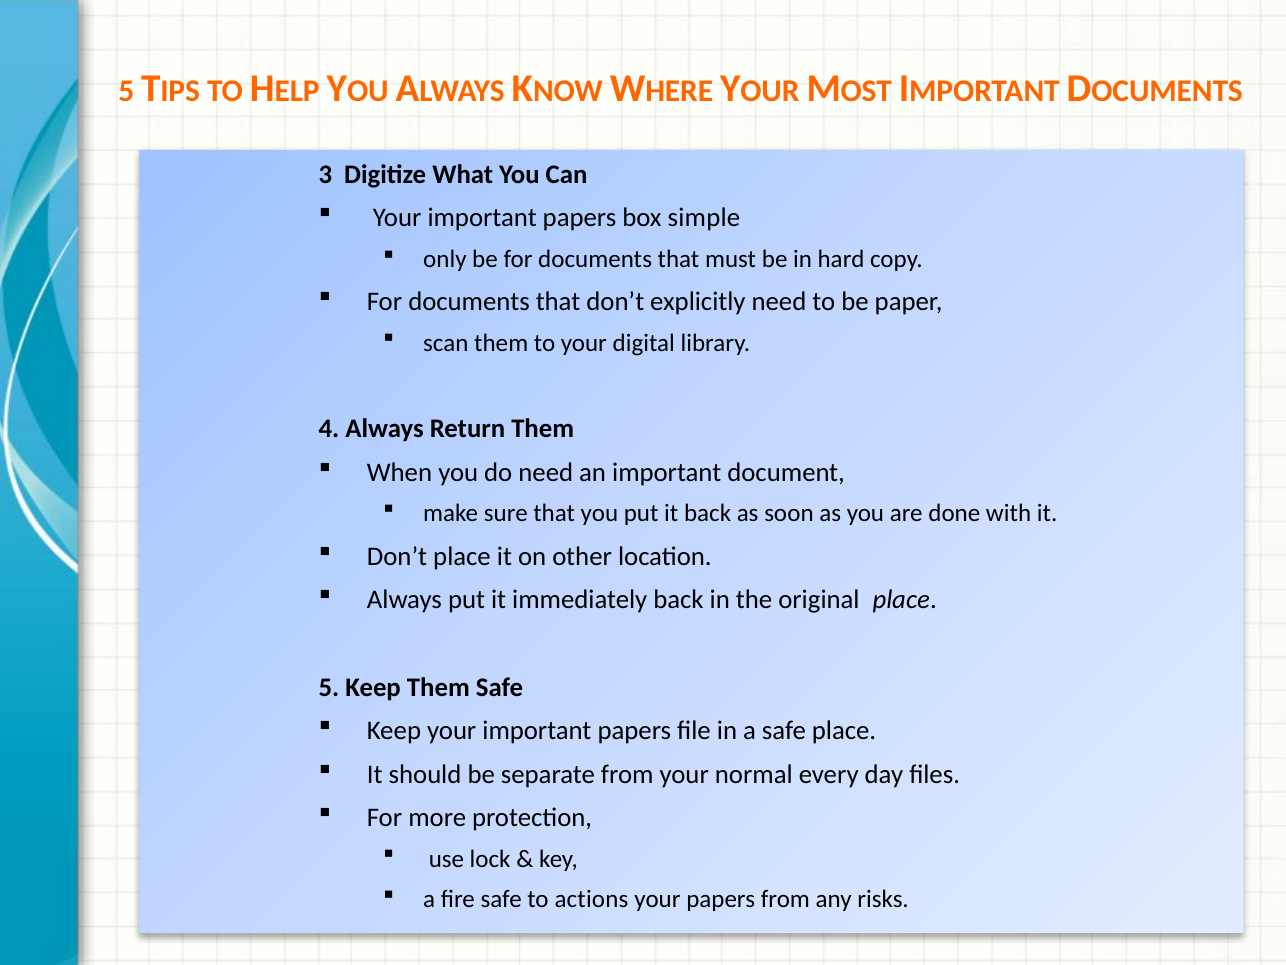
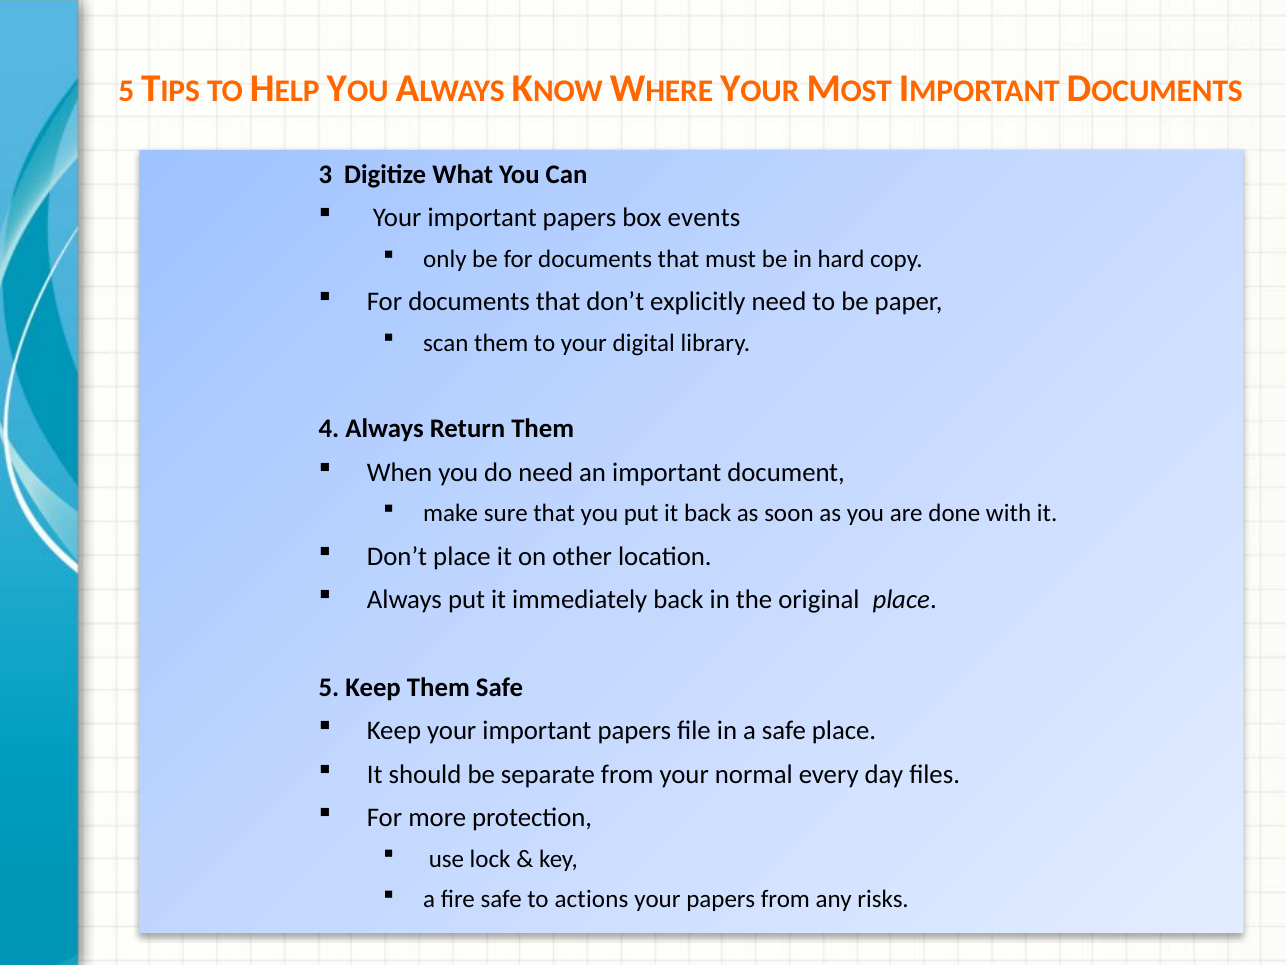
simple: simple -> events (704, 218)
